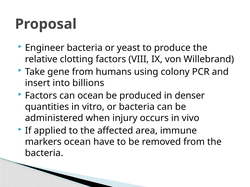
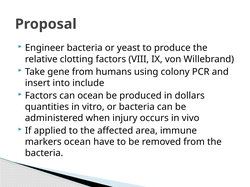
billions: billions -> include (88, 83)
denser: denser -> dollars (190, 96)
